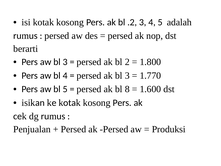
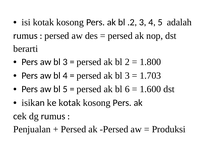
1.770: 1.770 -> 1.703 (150, 75)
8: 8 -> 6 (127, 89)
